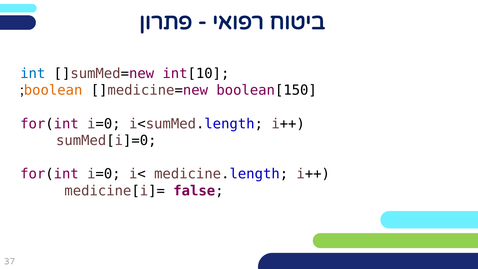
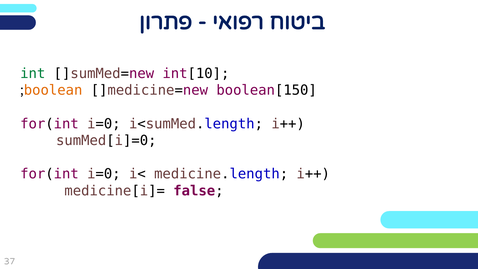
int colour: blue -> green (33, 73)
